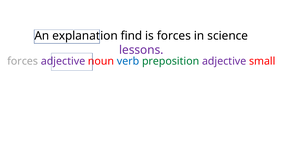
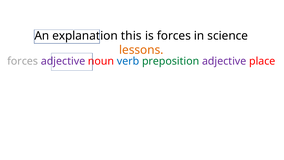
find: find -> this (131, 36)
lessons colour: purple -> orange (141, 50)
small: small -> place (262, 61)
